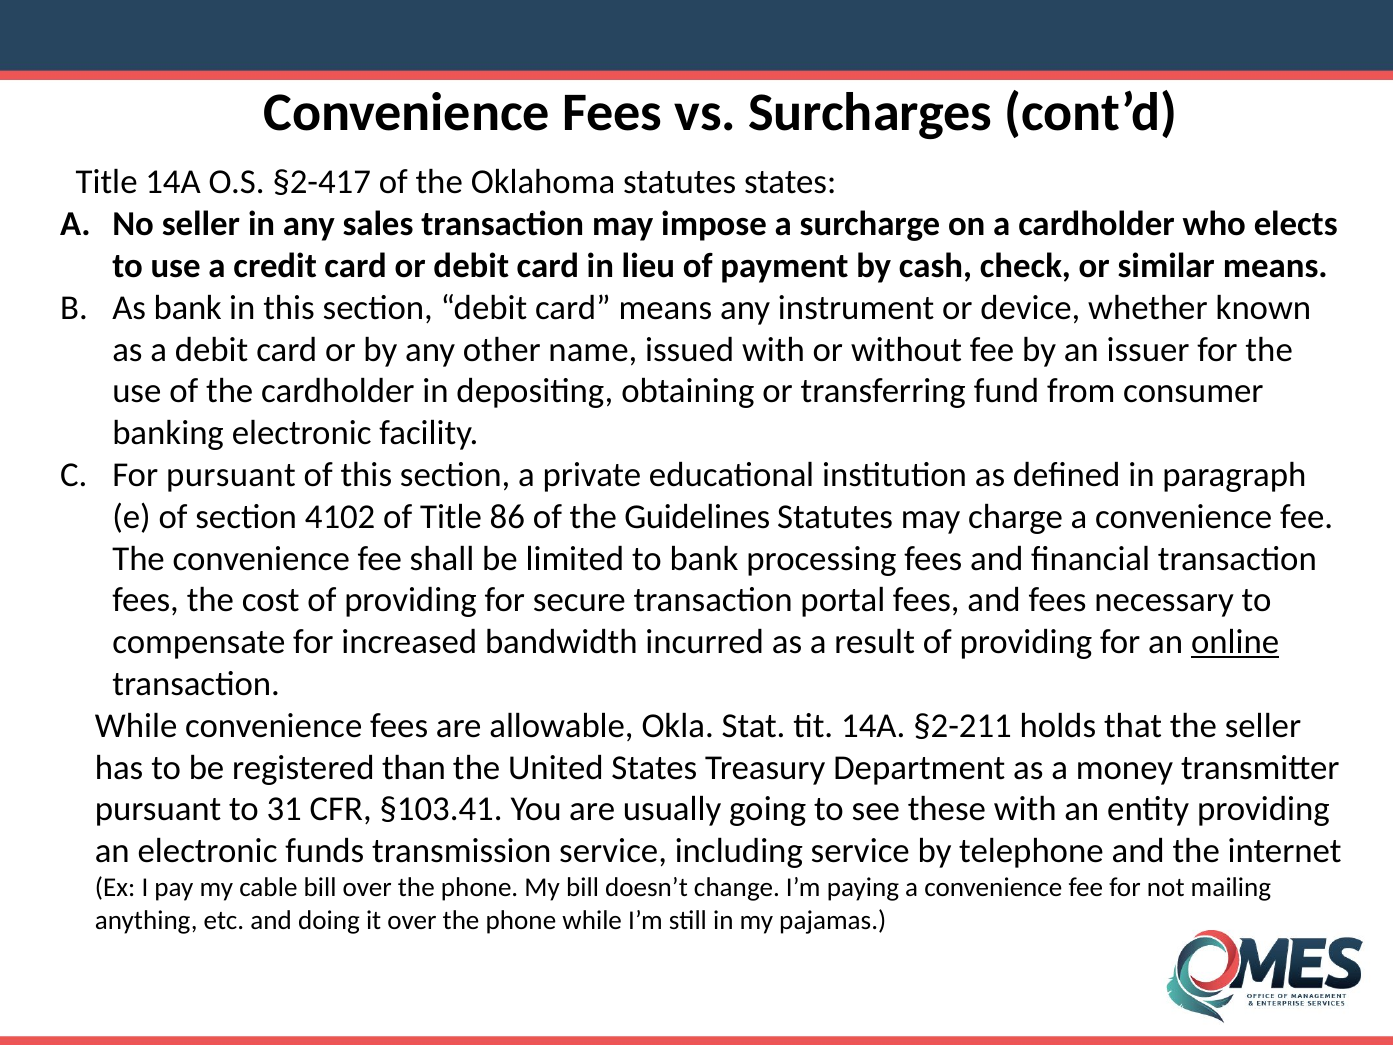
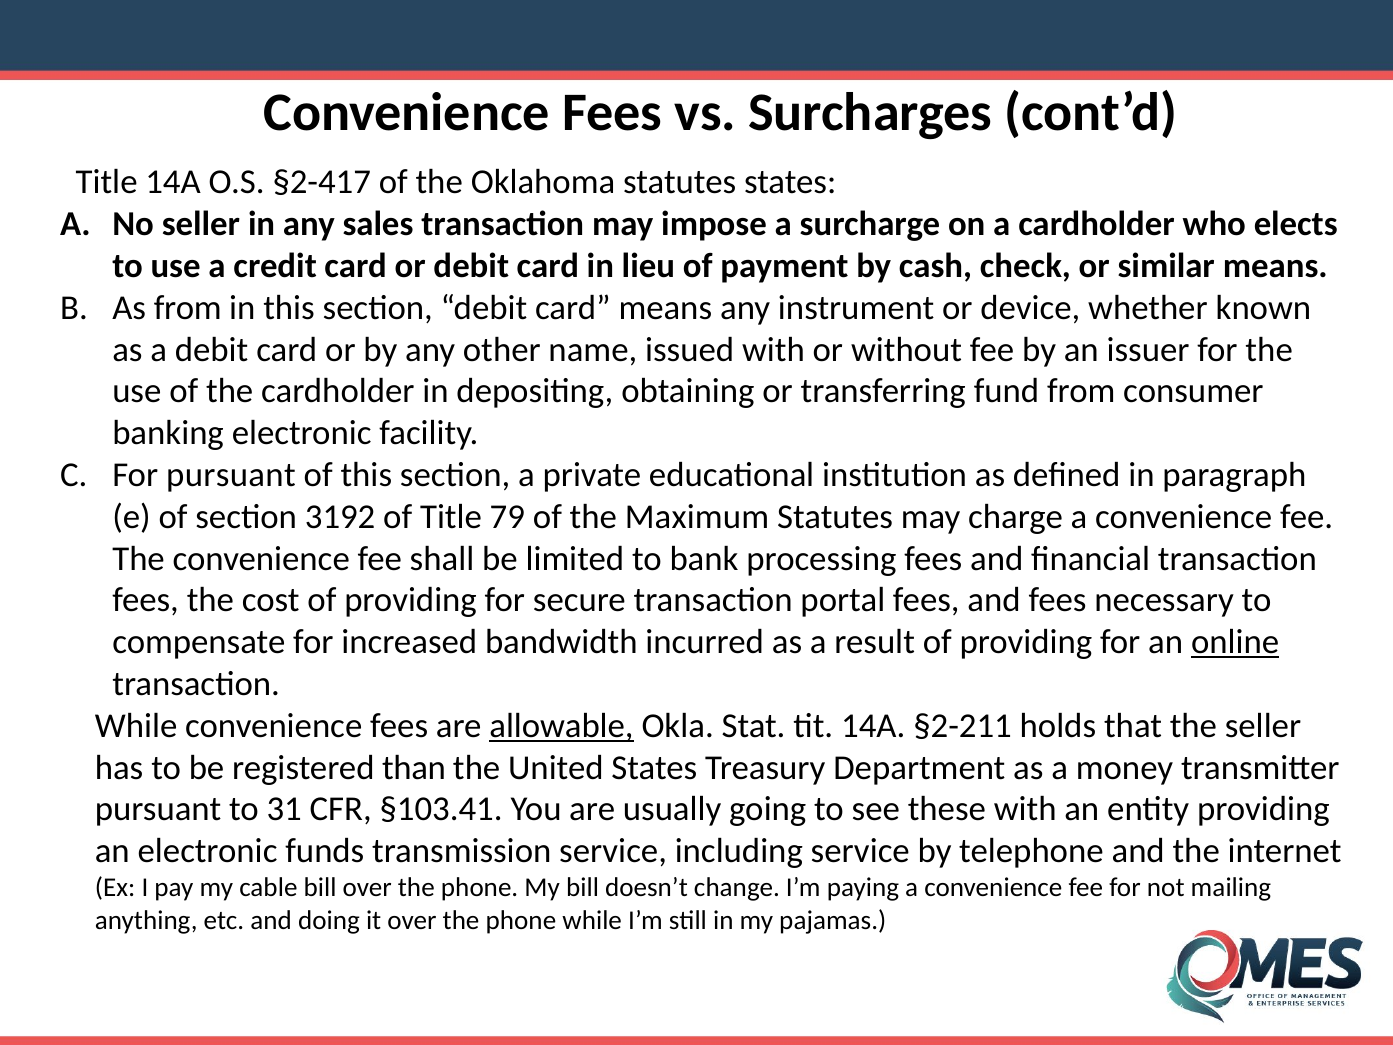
As bank: bank -> from (188, 308)
4102: 4102 -> 3192 (340, 517)
86: 86 -> 79 (507, 517)
Guidelines: Guidelines -> Maximum (697, 517)
allowable underline: none -> present (561, 726)
